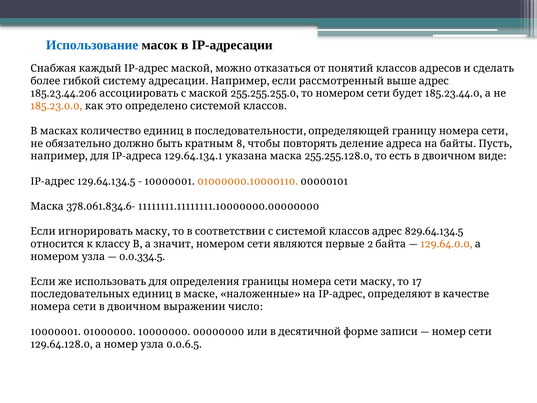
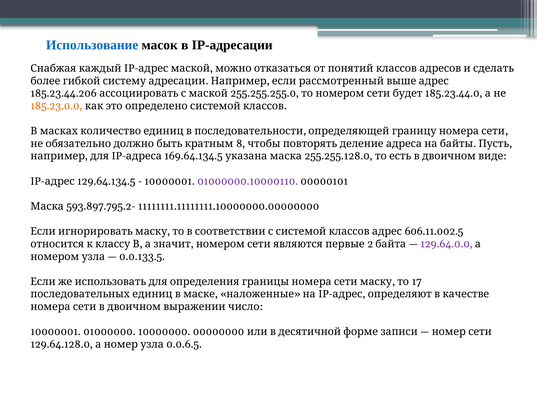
129.64.134.1: 129.64.134.1 -> 169.64.134.5 (194, 156)
01000000.10000110 colour: orange -> purple (248, 181)
378.061.834.6-: 378.061.834.6- -> 593.897.795.2- (101, 206)
829.64.134.5: 829.64.134.5 -> 606.11.002.5 (434, 231)
129.64.0.0 colour: orange -> purple (446, 244)
0.0.334.5: 0.0.334.5 -> 0.0.133.5 (142, 256)
